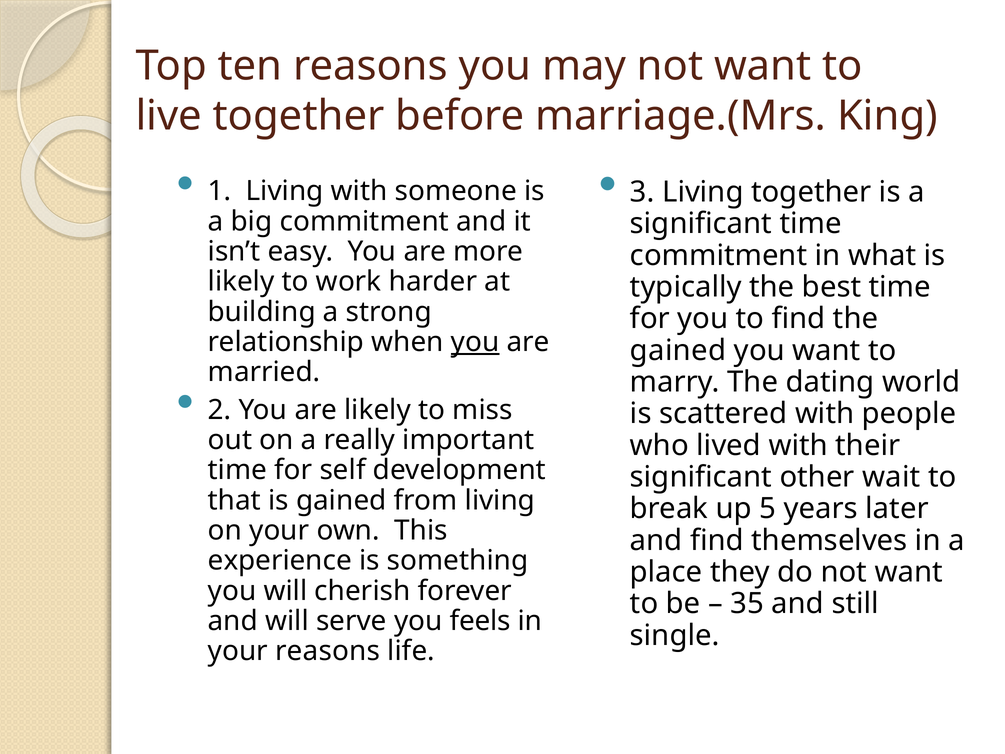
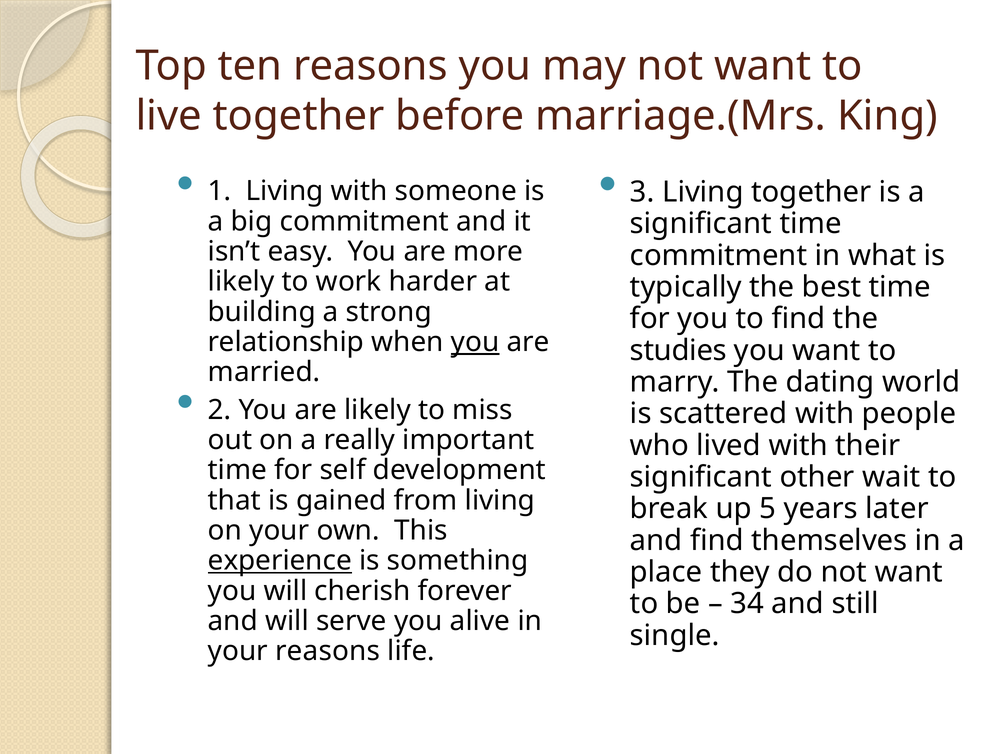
gained: gained -> studies (678, 350)
experience underline: none -> present (280, 560)
35: 35 -> 34 (747, 604)
feels: feels -> alive (480, 621)
